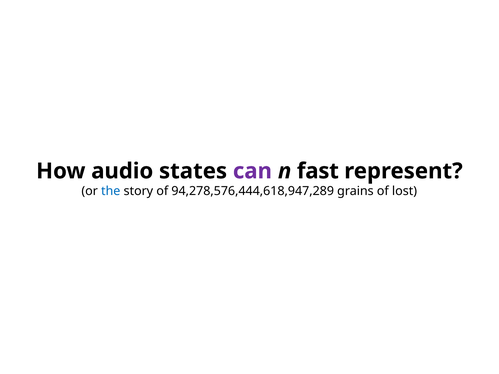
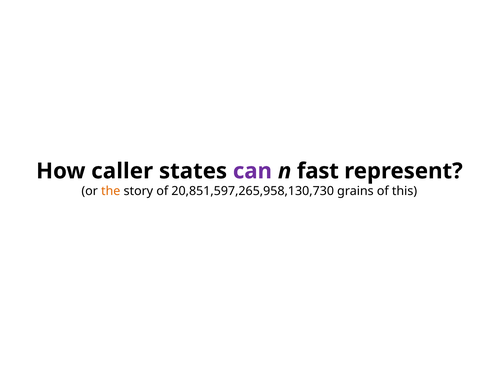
audio: audio -> caller (122, 171)
the colour: blue -> orange (111, 191)
94,278,576,444,618,947,289: 94,278,576,444,618,947,289 -> 20,851,597,265,958,130,730 (253, 191)
lost: lost -> this (405, 191)
